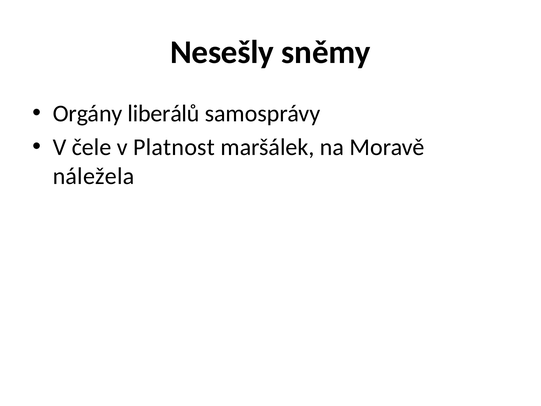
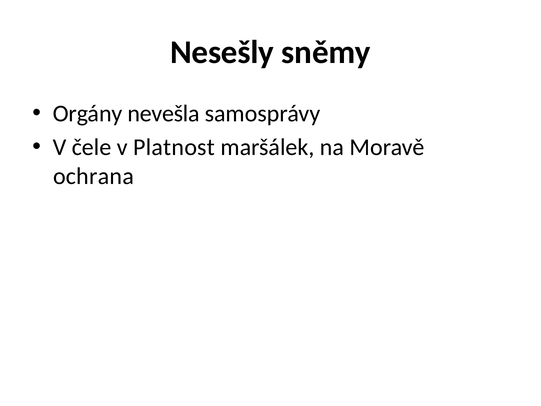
liberálů: liberálů -> nevešla (164, 113)
náležela: náležela -> ochrana (93, 176)
